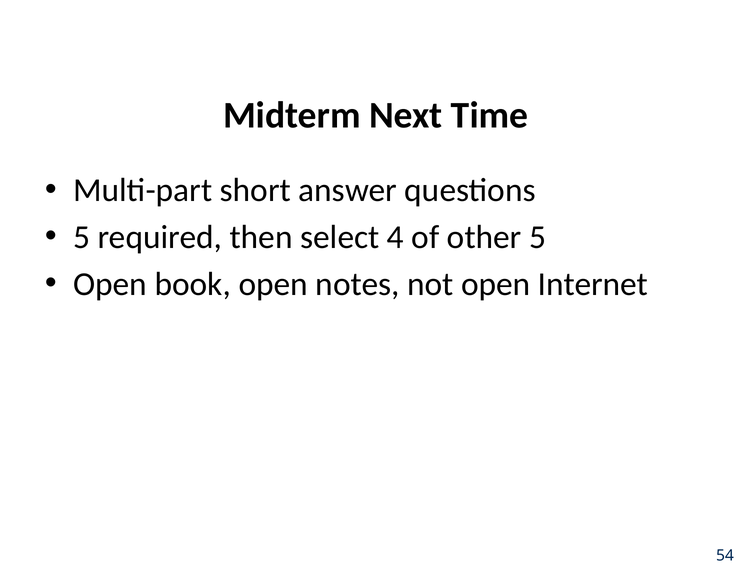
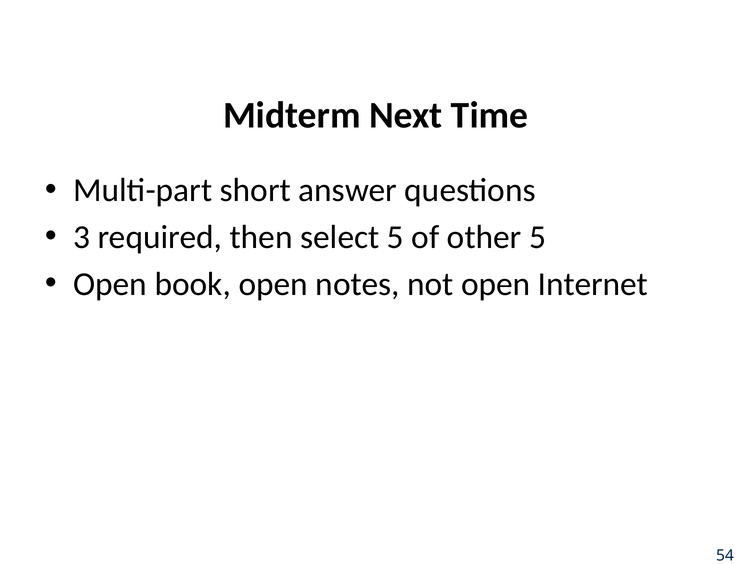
5: 5 -> 3 (82, 237)
select 4: 4 -> 5 (395, 237)
